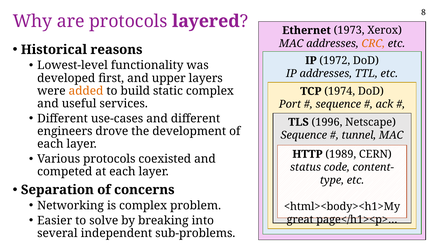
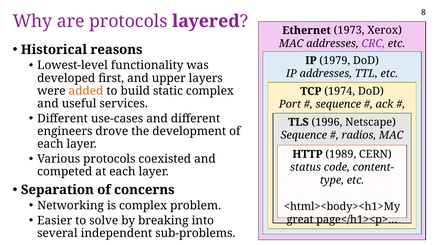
CRC colour: orange -> purple (373, 43)
1972: 1972 -> 1979 (335, 61)
tunnel: tunnel -> radios (359, 135)
